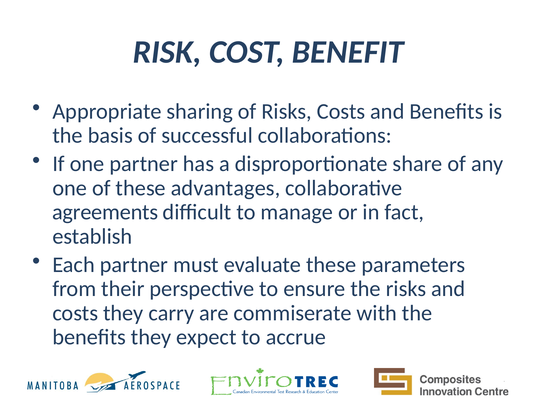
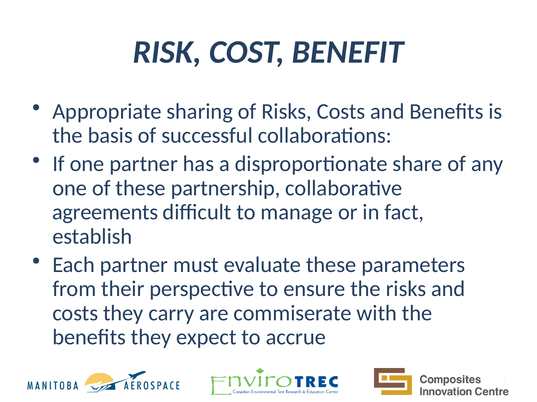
advantages: advantages -> partnership (226, 188)
